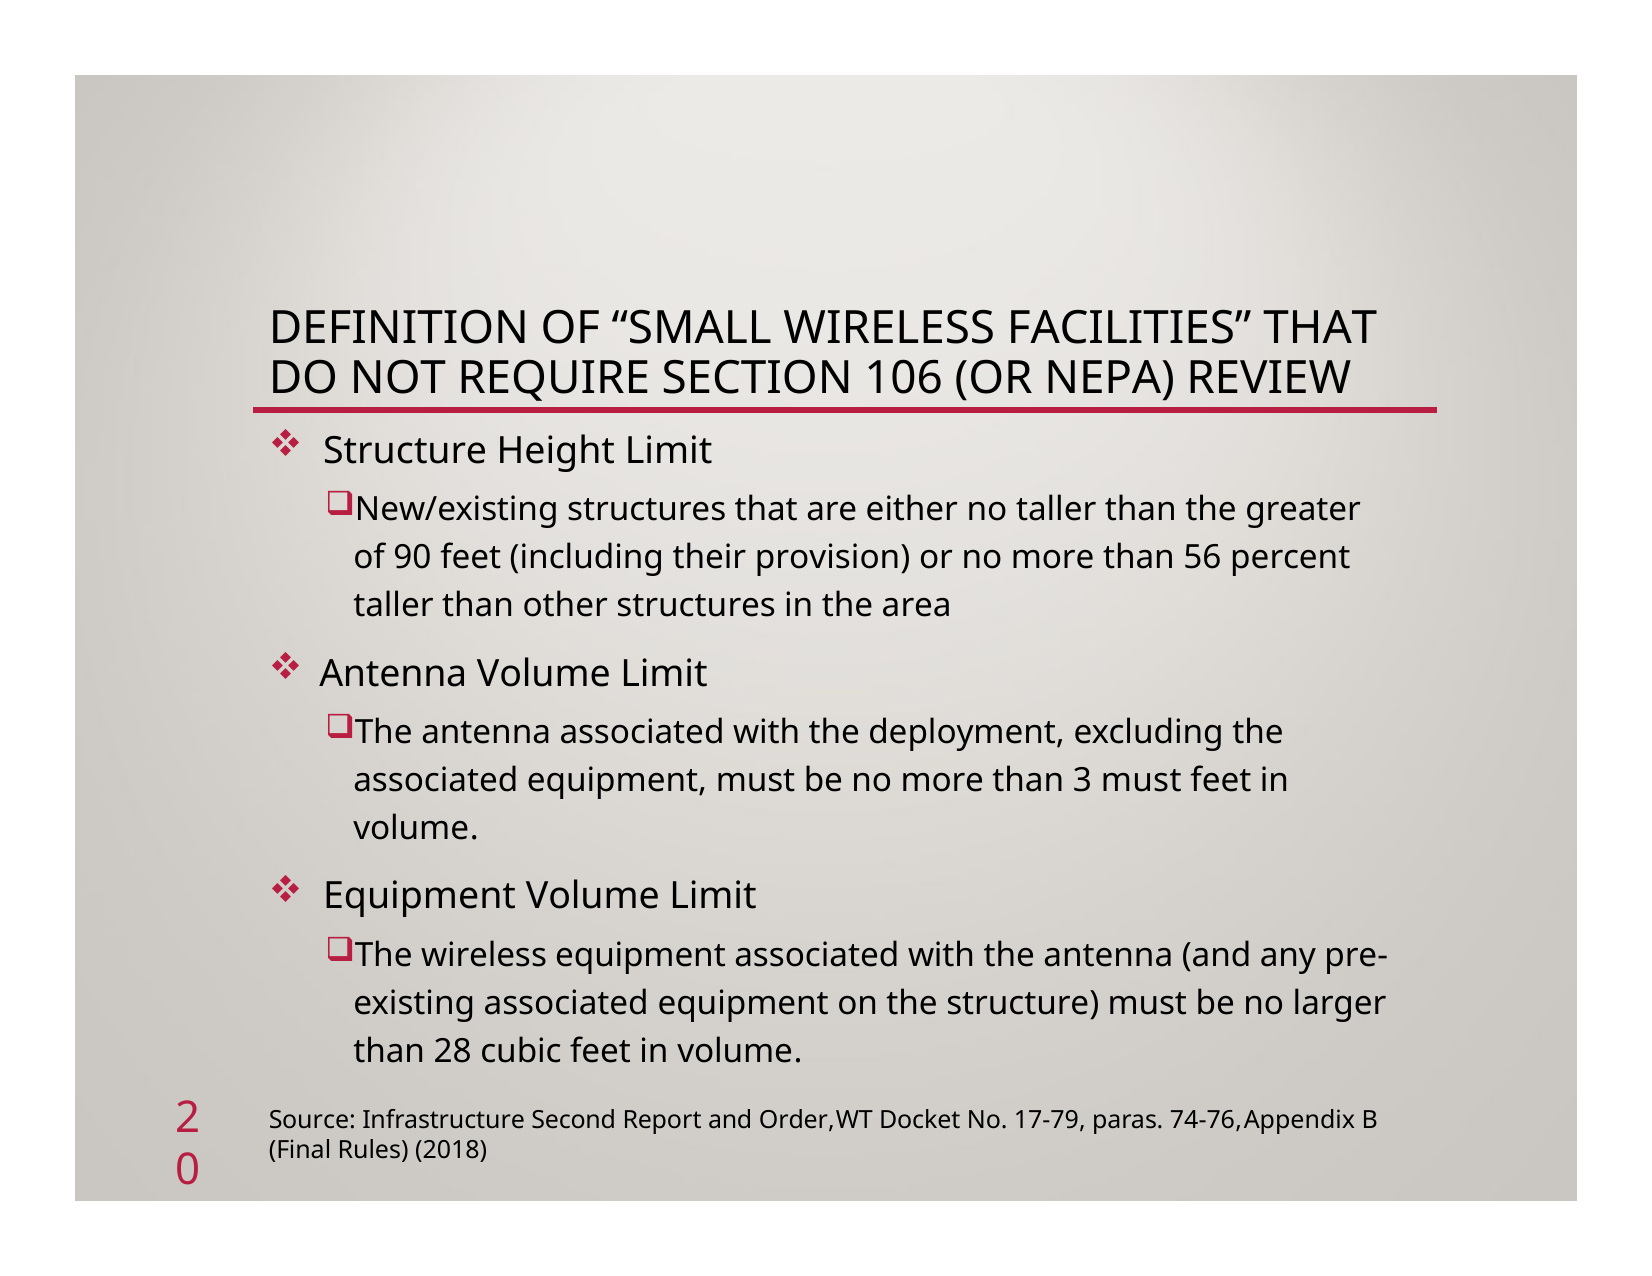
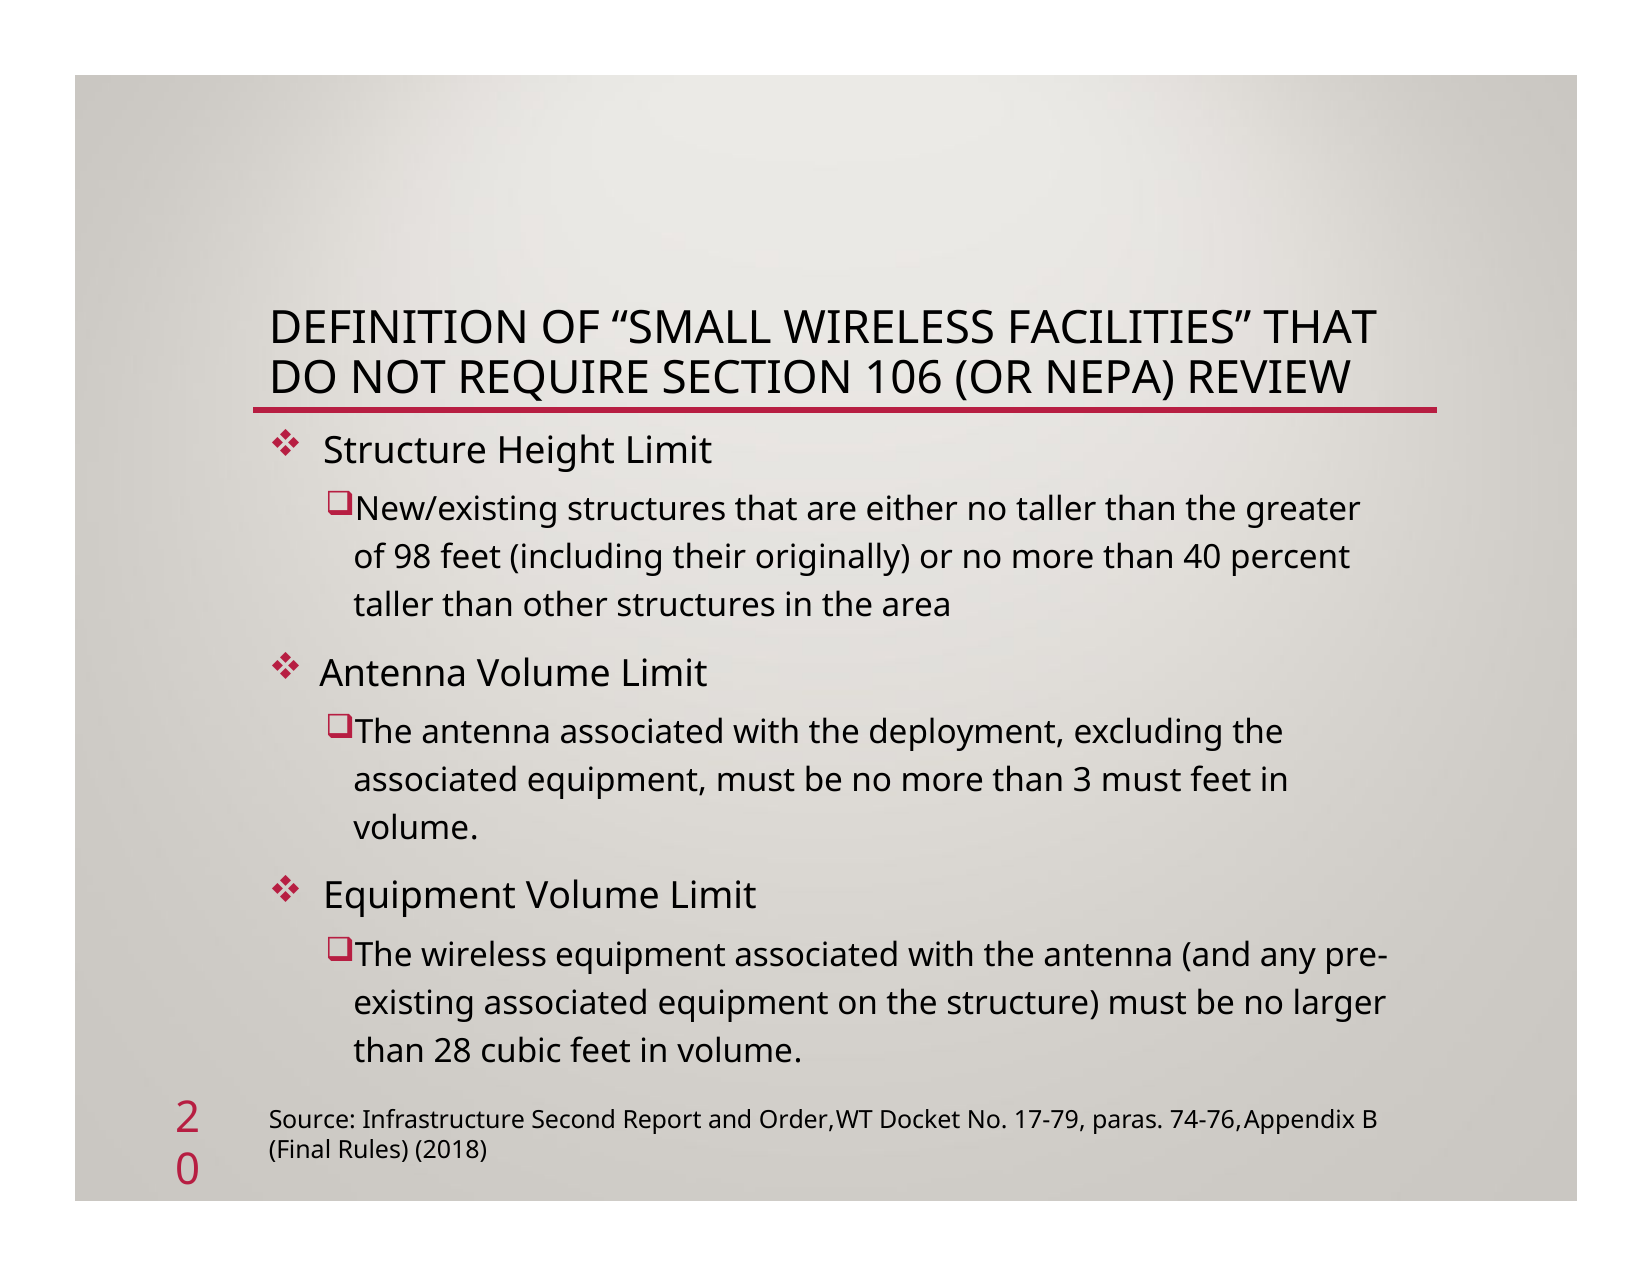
90: 90 -> 98 (412, 558)
provision: provision -> originally (833, 558)
56: 56 -> 40 (1202, 558)
